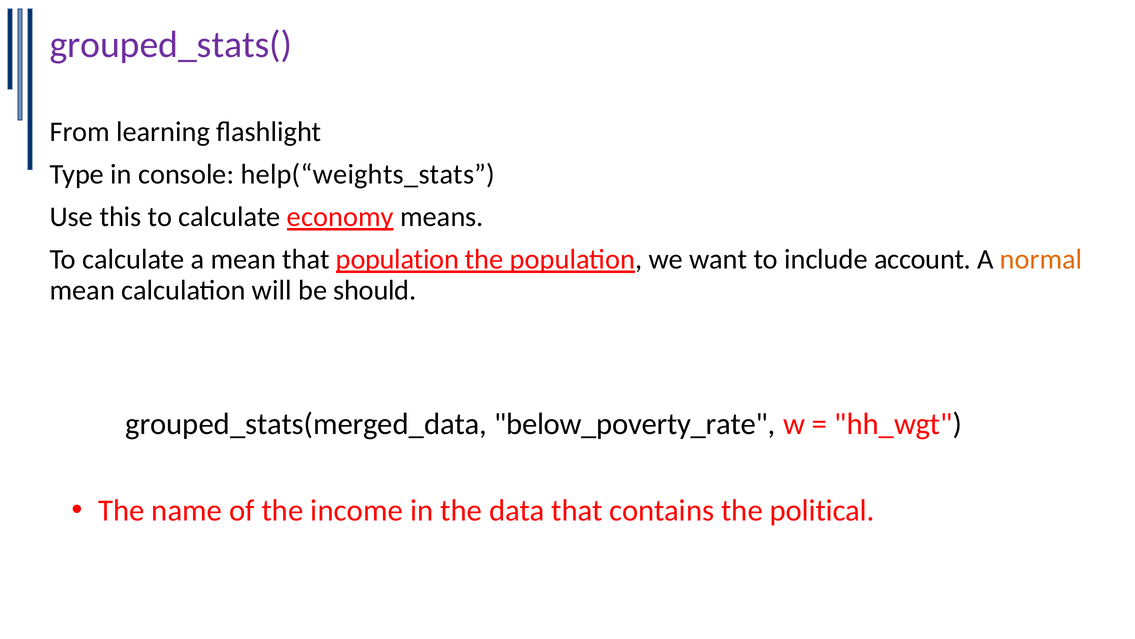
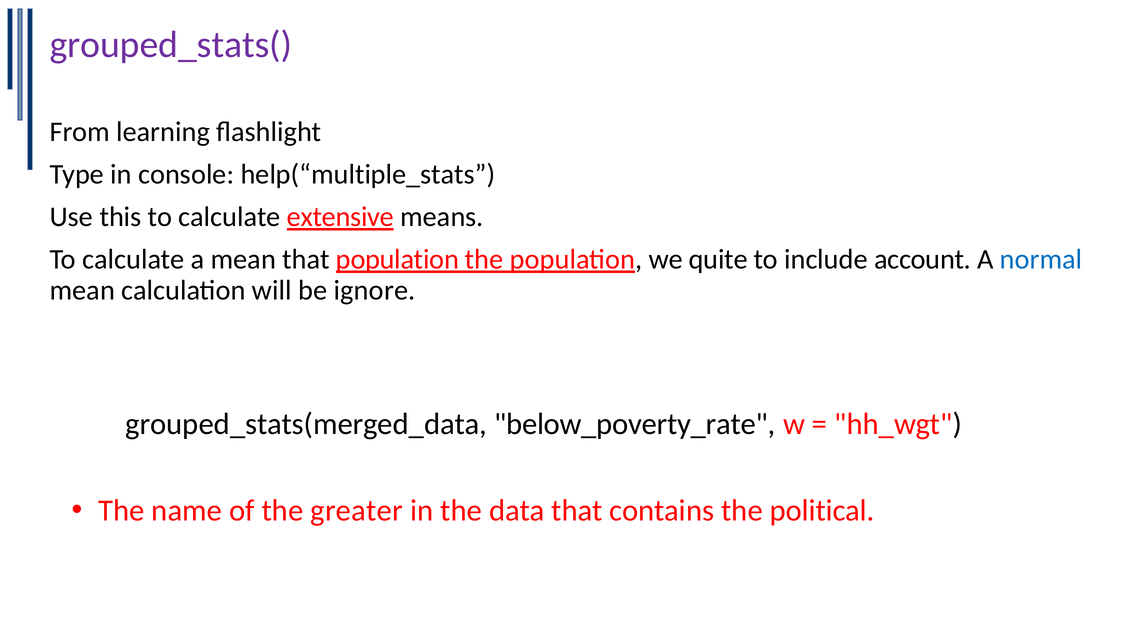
help(“weights_stats: help(“weights_stats -> help(“multiple_stats (368, 174)
economy: economy -> extensive (340, 217)
want: want -> quite (718, 259)
normal colour: orange -> blue (1041, 259)
should: should -> ignore (375, 290)
income: income -> greater (357, 510)
